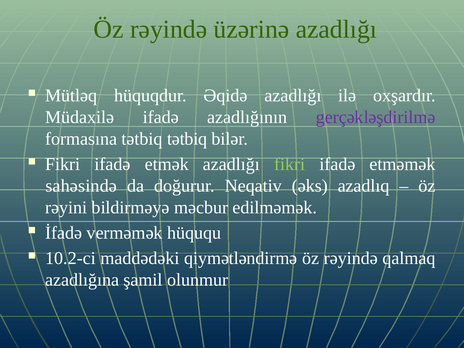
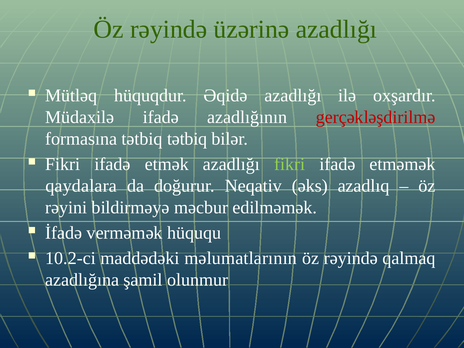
gerçəkləşdirilmə colour: purple -> red (376, 117)
sahəsində: sahəsində -> qaydalara (81, 186)
qiymətləndirmə: qiymətləndirmə -> məlumatlarının (241, 258)
